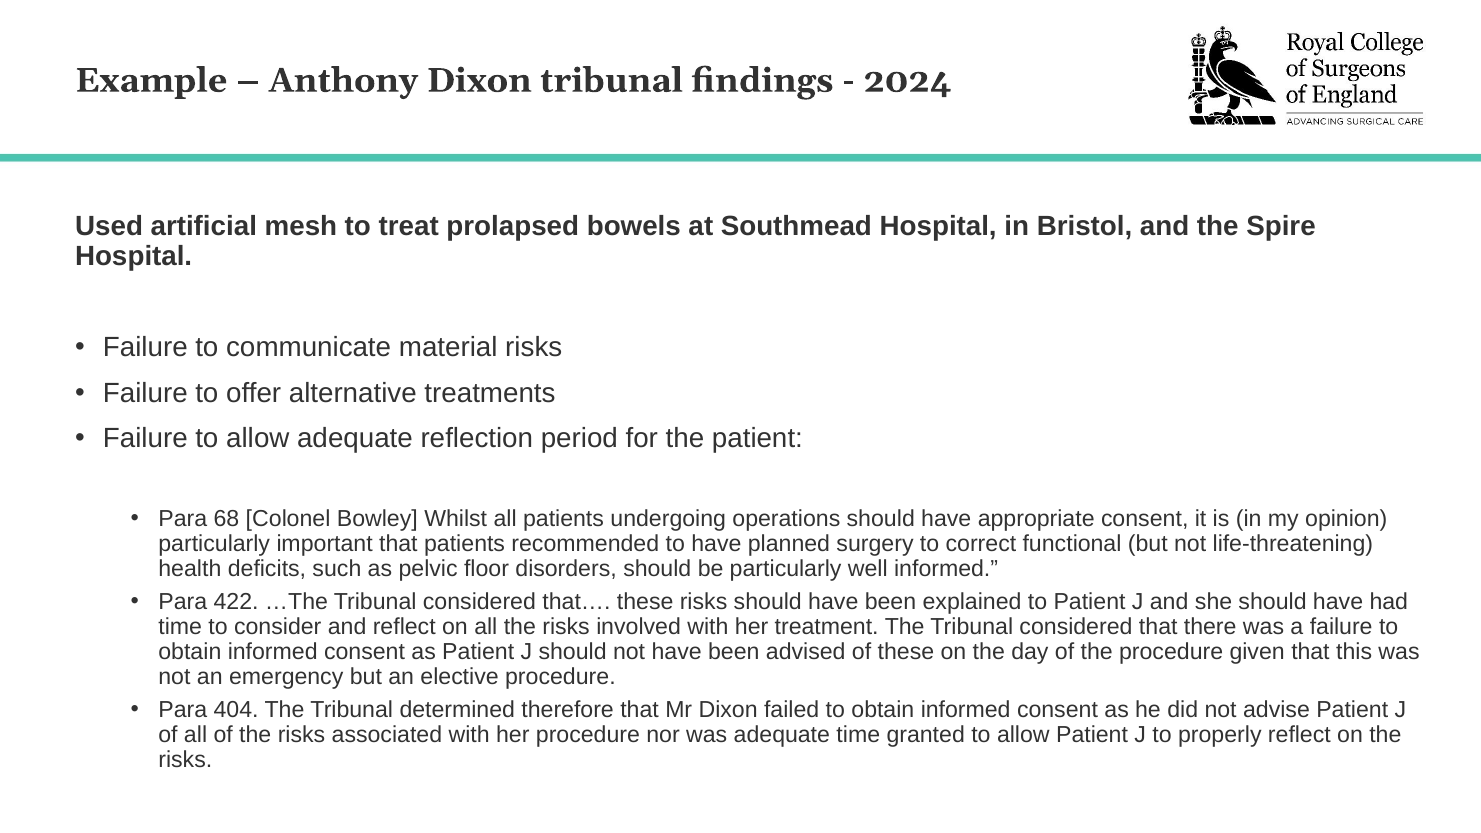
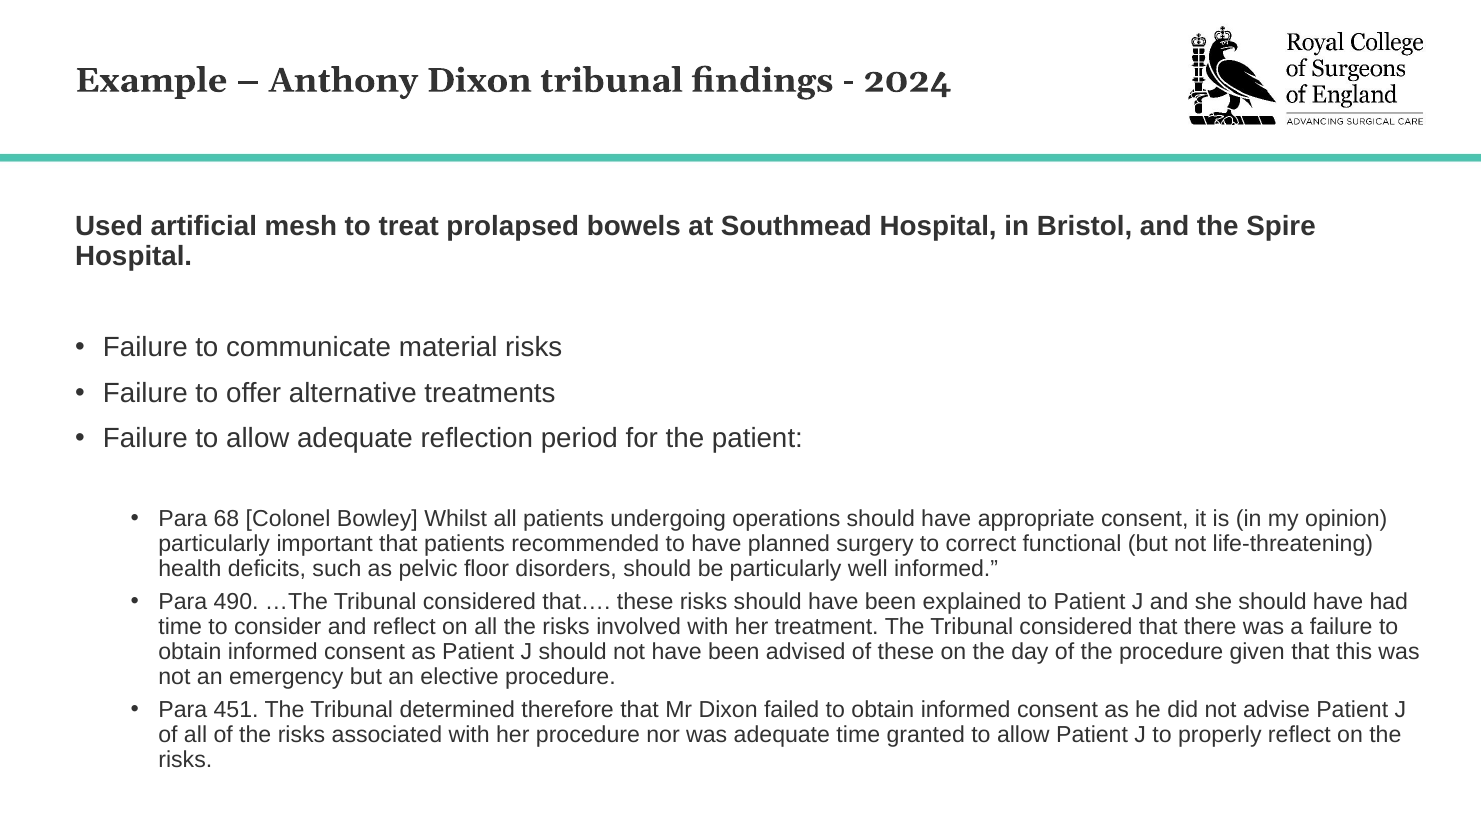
422: 422 -> 490 (236, 602)
404: 404 -> 451 (236, 710)
